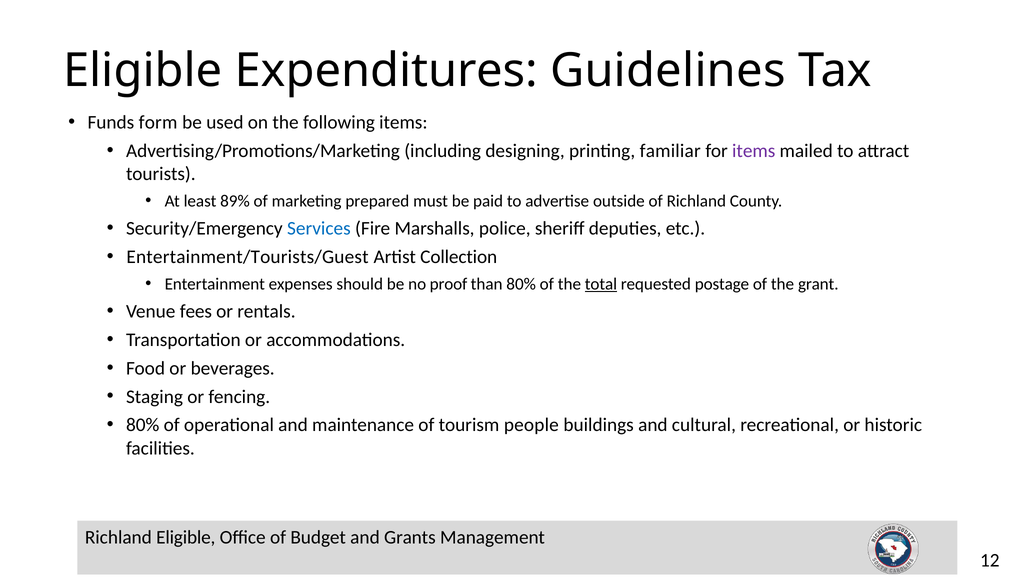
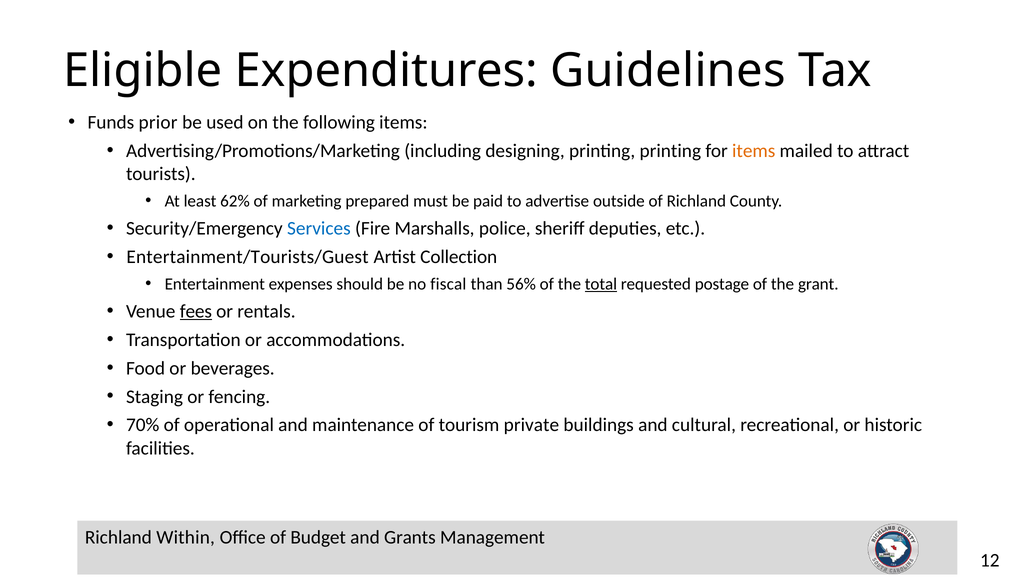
form: form -> prior (158, 123)
printing familiar: familiar -> printing (670, 151)
items colour: purple -> orange (754, 151)
89%: 89% -> 62% (235, 201)
proof: proof -> fiscal (448, 284)
than 80%: 80% -> 56% (521, 284)
fees underline: none -> present (196, 311)
80%: 80% -> 70% (143, 425)
people: people -> private (531, 425)
Richland Eligible: Eligible -> Within (186, 538)
